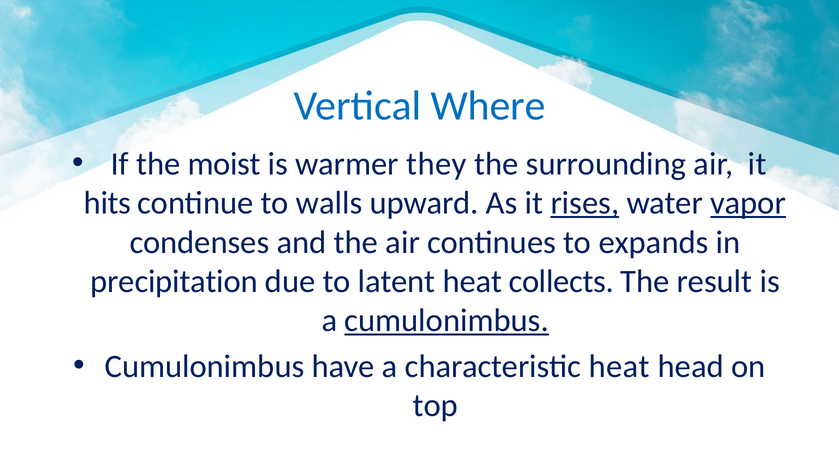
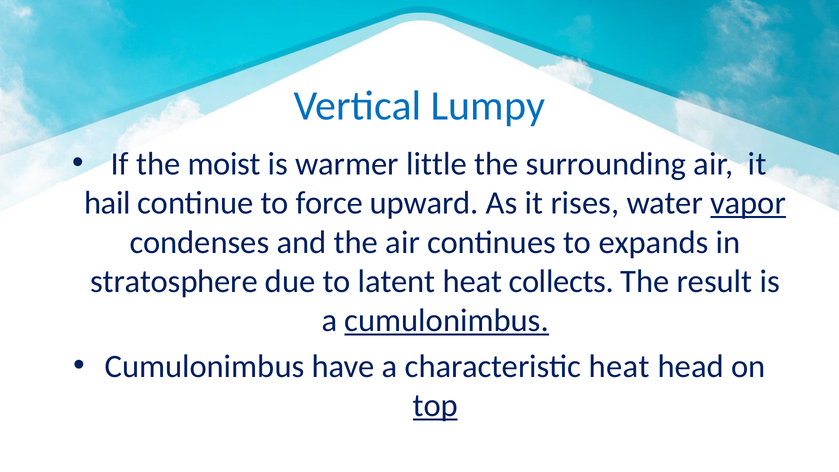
Where: Where -> Lumpy (488, 106)
they: they -> little (436, 164)
hits: hits -> hail (107, 203)
walls: walls -> force (329, 203)
rises underline: present -> none (585, 203)
precipitation: precipitation -> stratosphere (174, 281)
top underline: none -> present (435, 406)
